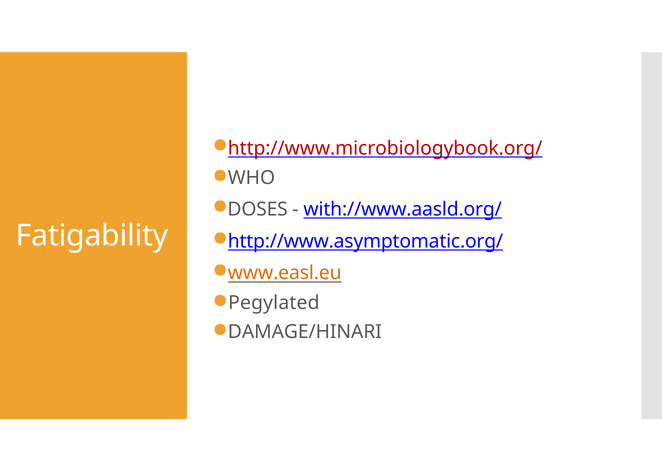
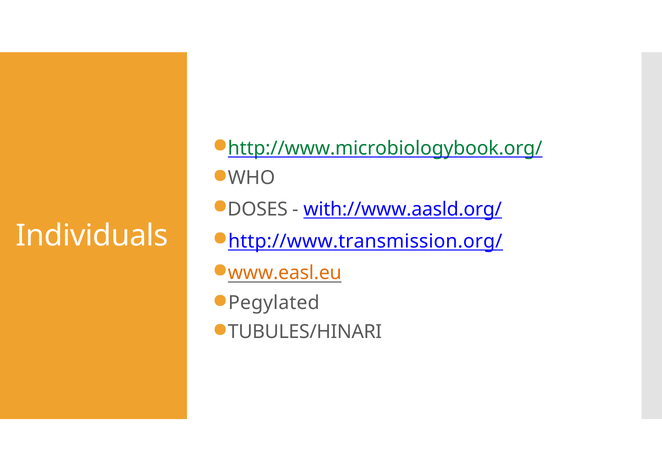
http://www.microbiologybook.org/ colour: red -> green (385, 148)
Fatigability: Fatigability -> Individuals (92, 235)
http://www.asymptomatic.org/: http://www.asymptomatic.org/ -> http://www.transmission.org/ (365, 241)
DAMAGE/HINARI: DAMAGE/HINARI -> TUBULES/HINARI (305, 332)
